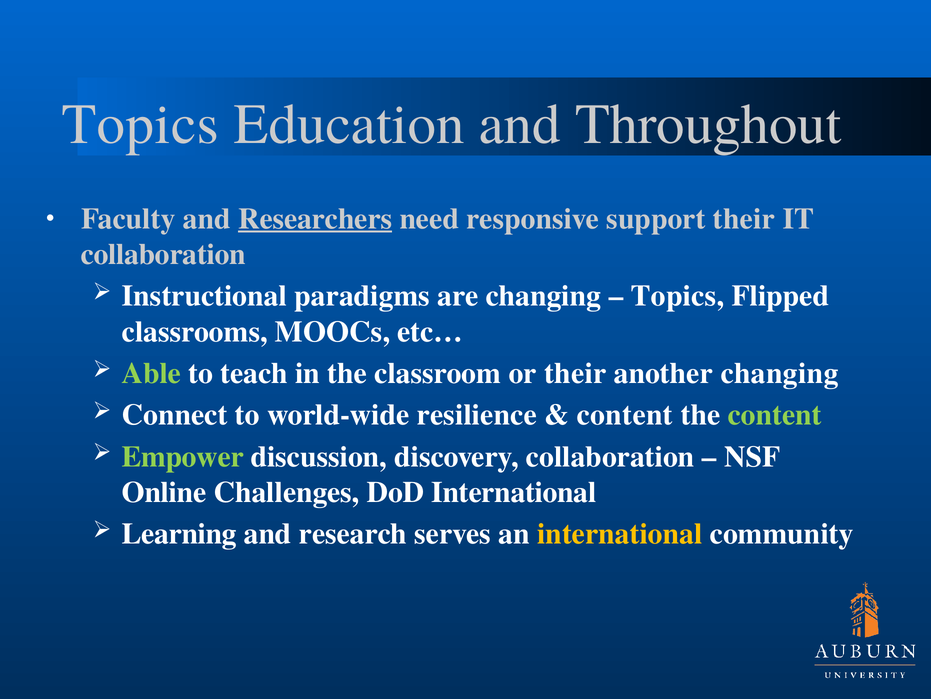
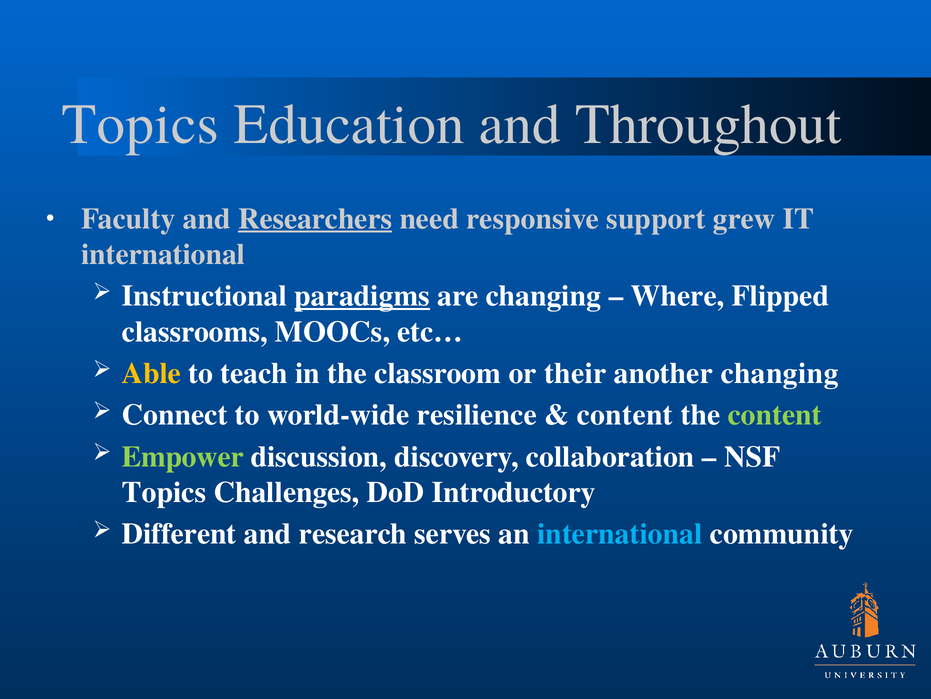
support their: their -> grew (744, 219)
collaboration: collaboration -> international (163, 254)
paradigms underline: none -> present (362, 296)
Topics: Topics -> Where (678, 296)
Able colour: light green -> yellow (151, 373)
Online: Online -> Topics (164, 492)
DoD International: International -> Introductory (514, 492)
Learning: Learning -> Different (179, 534)
international colour: yellow -> light blue (620, 534)
